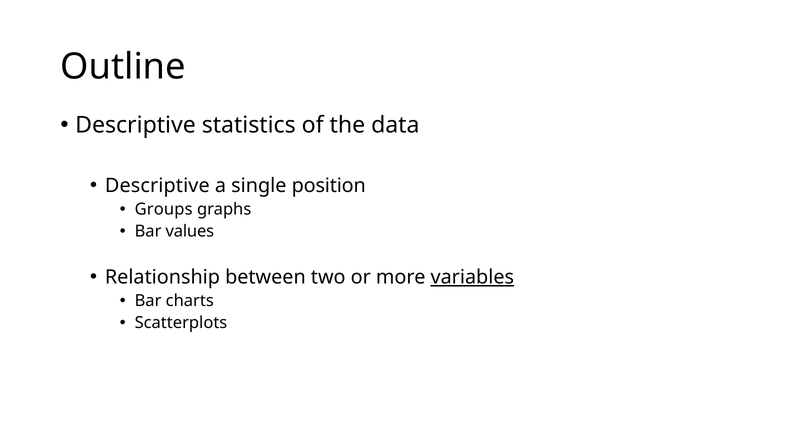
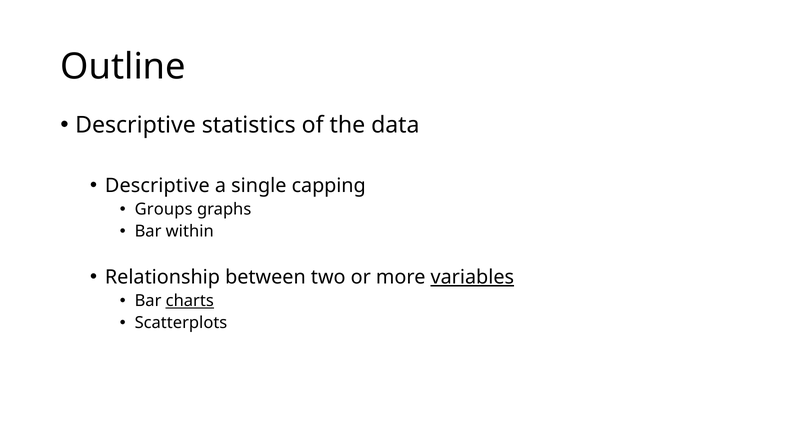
position: position -> capping (329, 186)
values: values -> within (190, 231)
charts underline: none -> present (190, 301)
